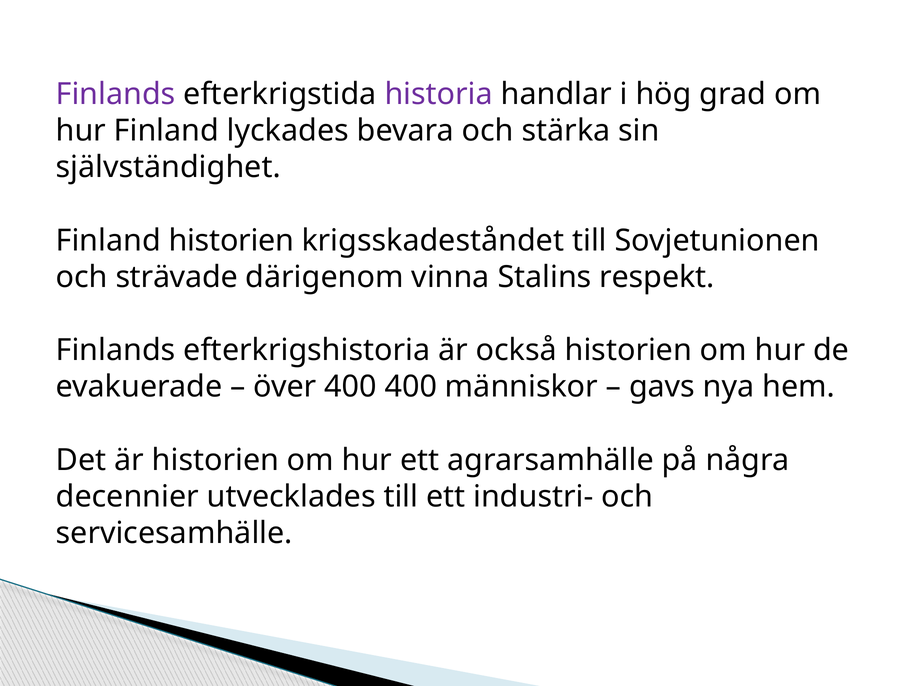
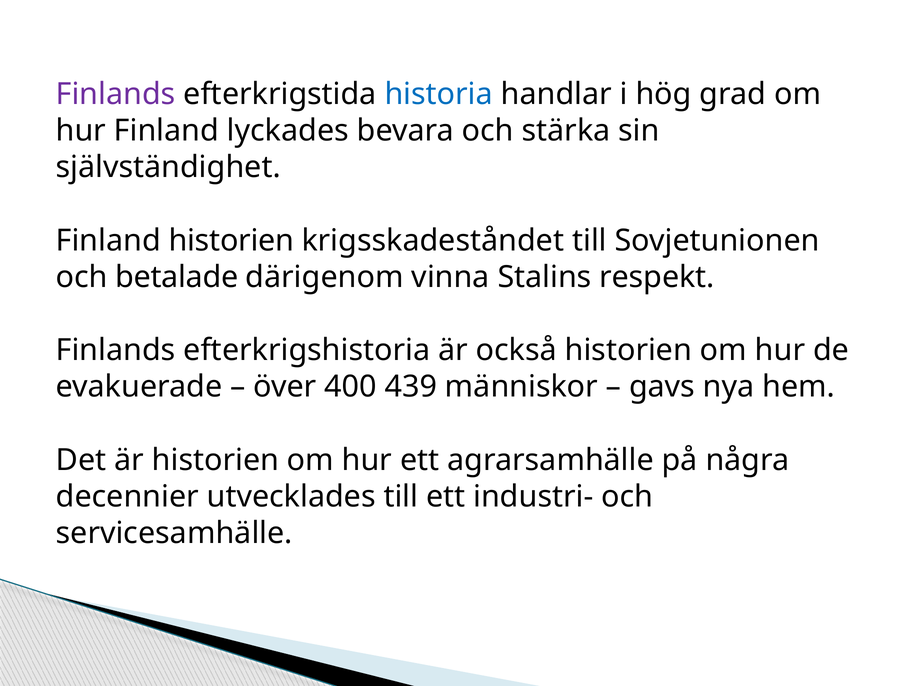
historia colour: purple -> blue (439, 94)
strävade: strävade -> betalade (177, 277)
400 400: 400 -> 439 (411, 387)
